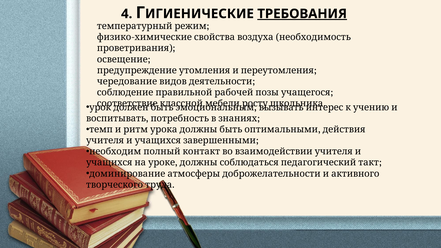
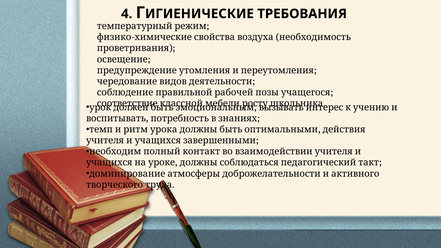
ТРЕБОВАНИЯ underline: present -> none (302, 14)
